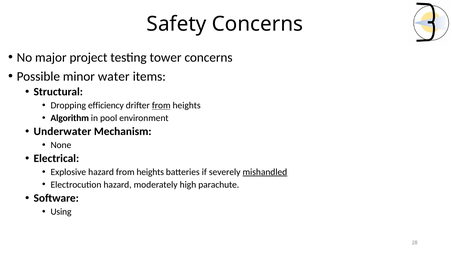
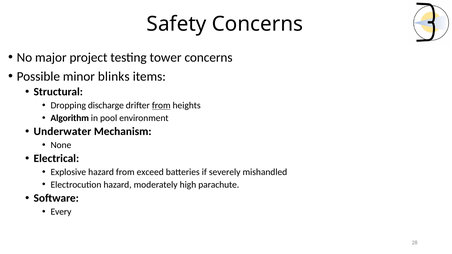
water: water -> blinks (114, 76)
efficiency: efficiency -> discharge (106, 106)
hazard from heights: heights -> exceed (150, 172)
mishandled underline: present -> none (265, 172)
Using: Using -> Every (61, 212)
